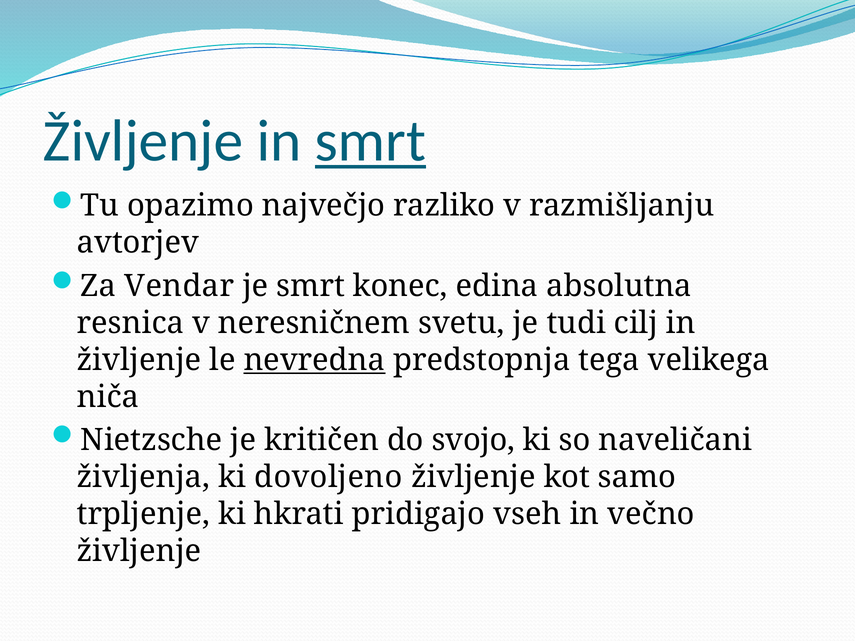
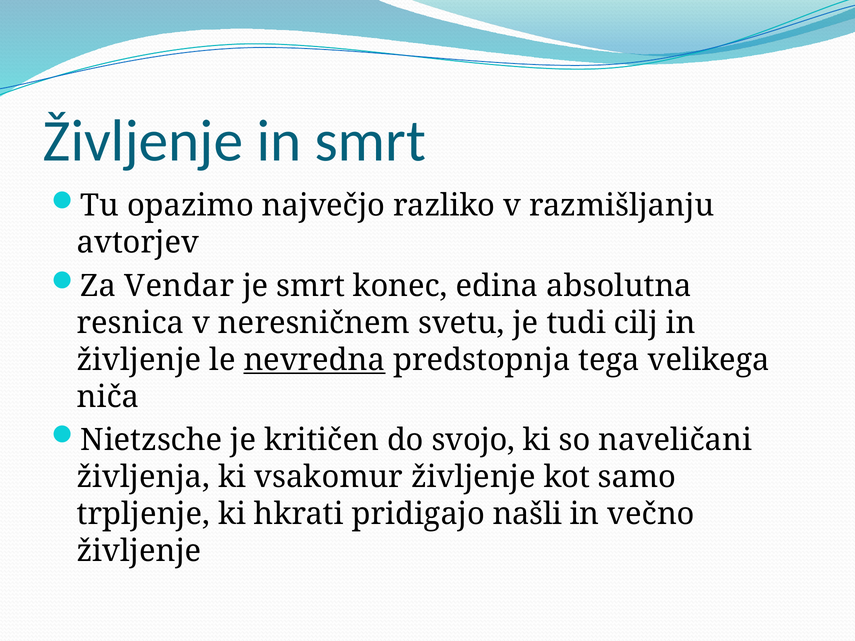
smrt underline: present -> none (370, 141)
dovoljeno: dovoljeno -> vsakomur (329, 477)
vseh: vseh -> našli (528, 514)
